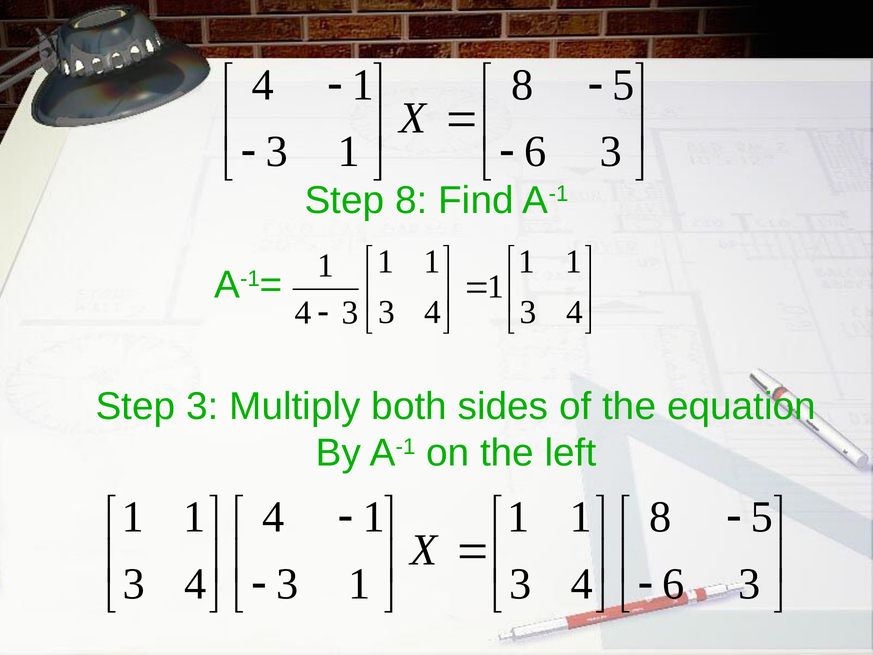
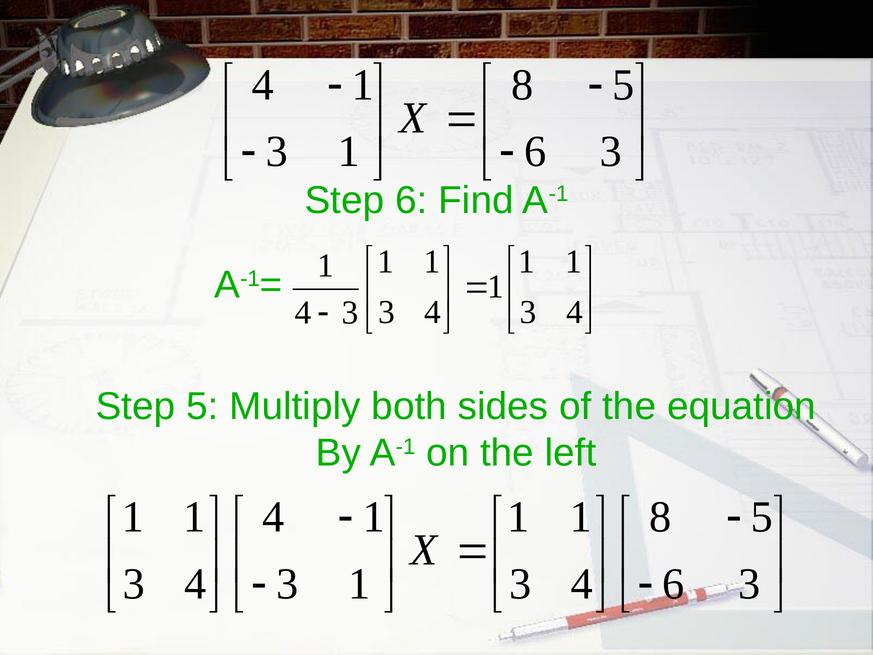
Step 8: 8 -> 6 (411, 200)
Step 3: 3 -> 5 (202, 406)
